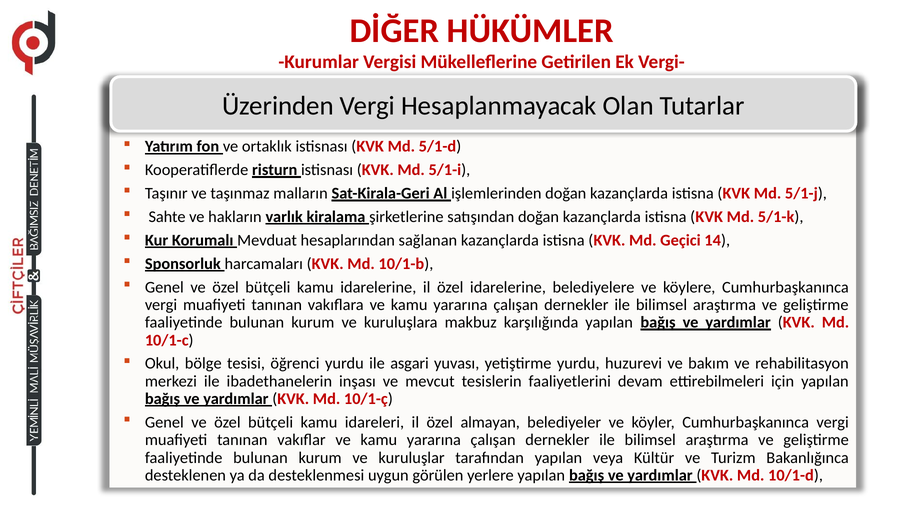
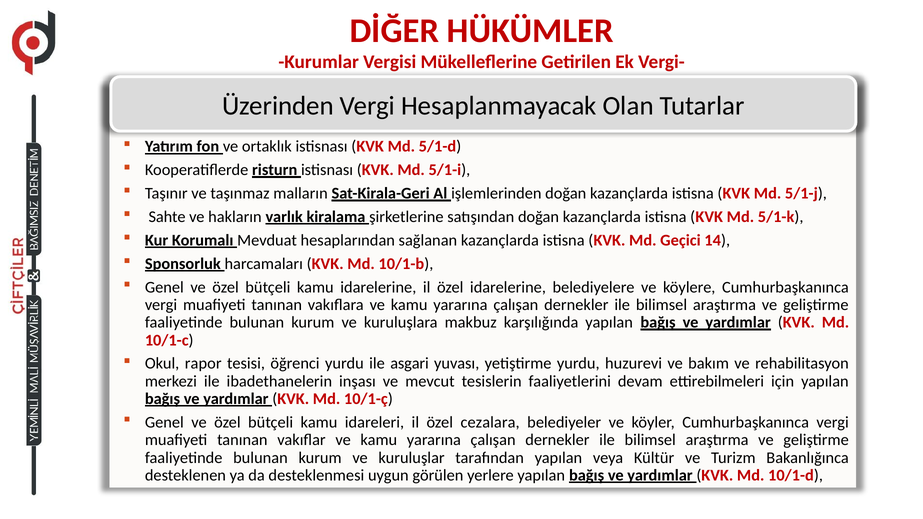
bölge: bölge -> rapor (203, 364)
almayan: almayan -> cezalara (490, 422)
